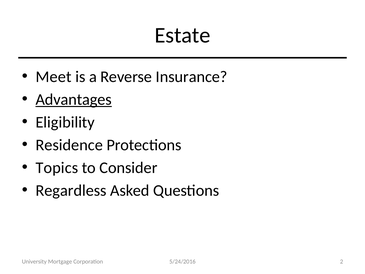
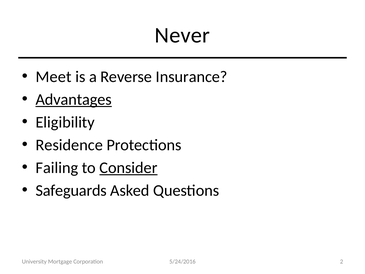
Estate: Estate -> Never (182, 35)
Topics: Topics -> Failing (57, 168)
Consider underline: none -> present (128, 168)
Regardless: Regardless -> Safeguards (71, 190)
